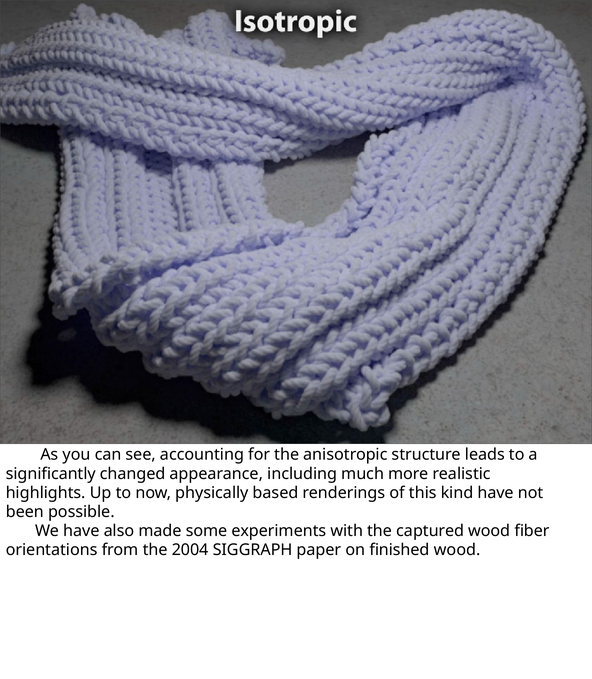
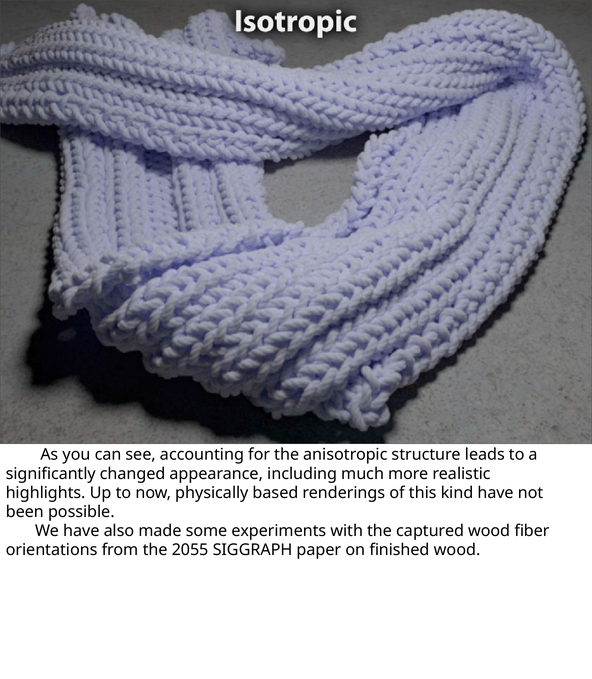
2004: 2004 -> 2055 (190, 550)
